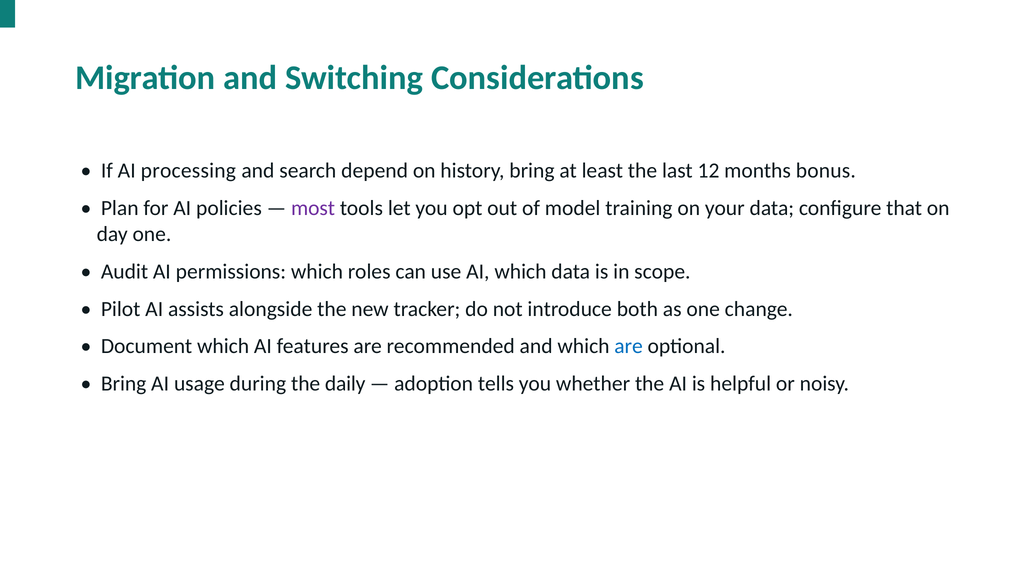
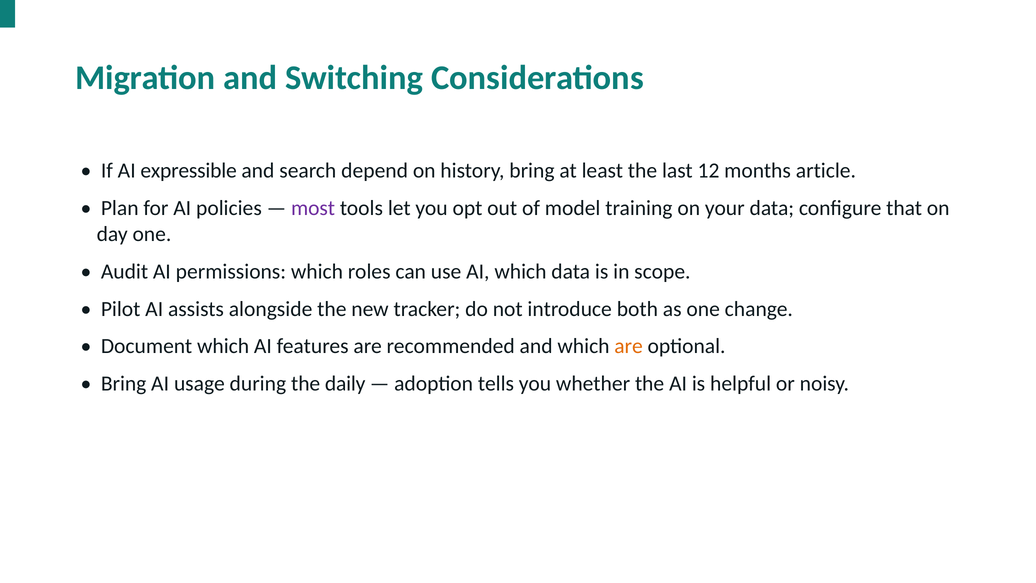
processing: processing -> expressible (189, 171)
bonus: bonus -> article (826, 171)
are colour: blue -> orange (629, 346)
